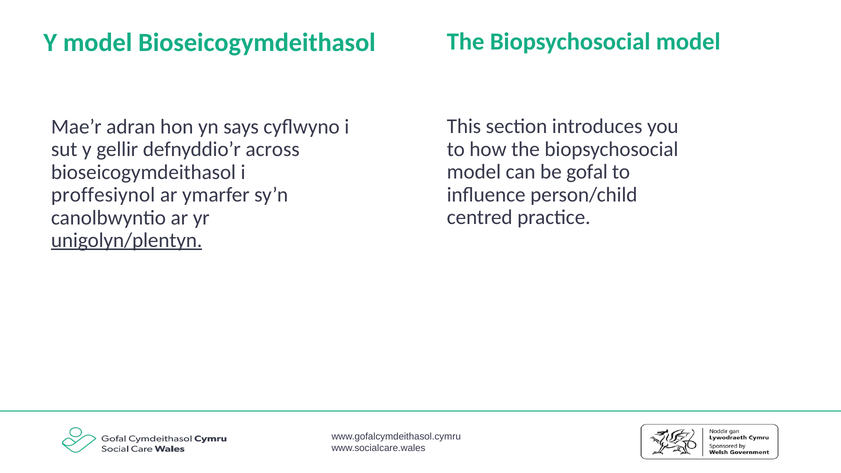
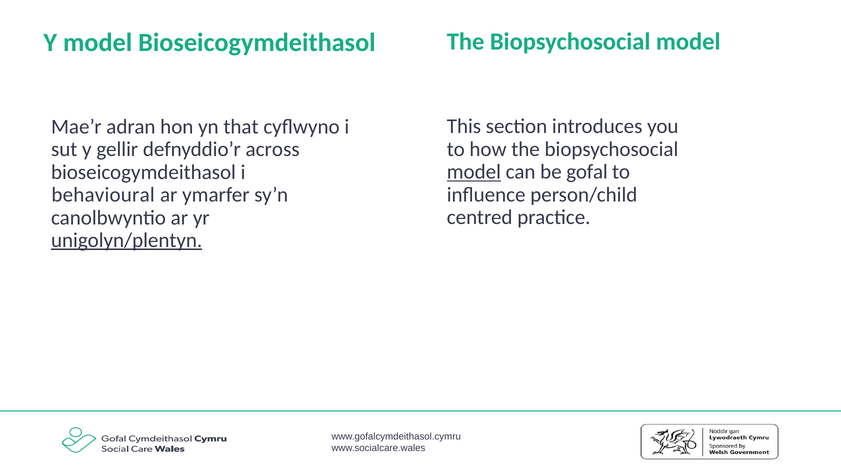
says: says -> that (241, 127)
model underline: none -> present (474, 172)
proffesiynol: proffesiynol -> behavioural (103, 195)
